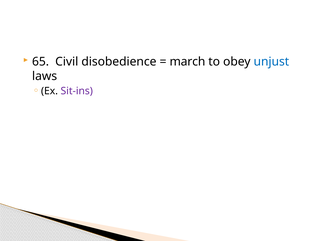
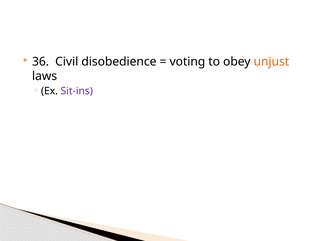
65: 65 -> 36 (41, 62)
march: march -> voting (187, 62)
unjust colour: blue -> orange (271, 62)
